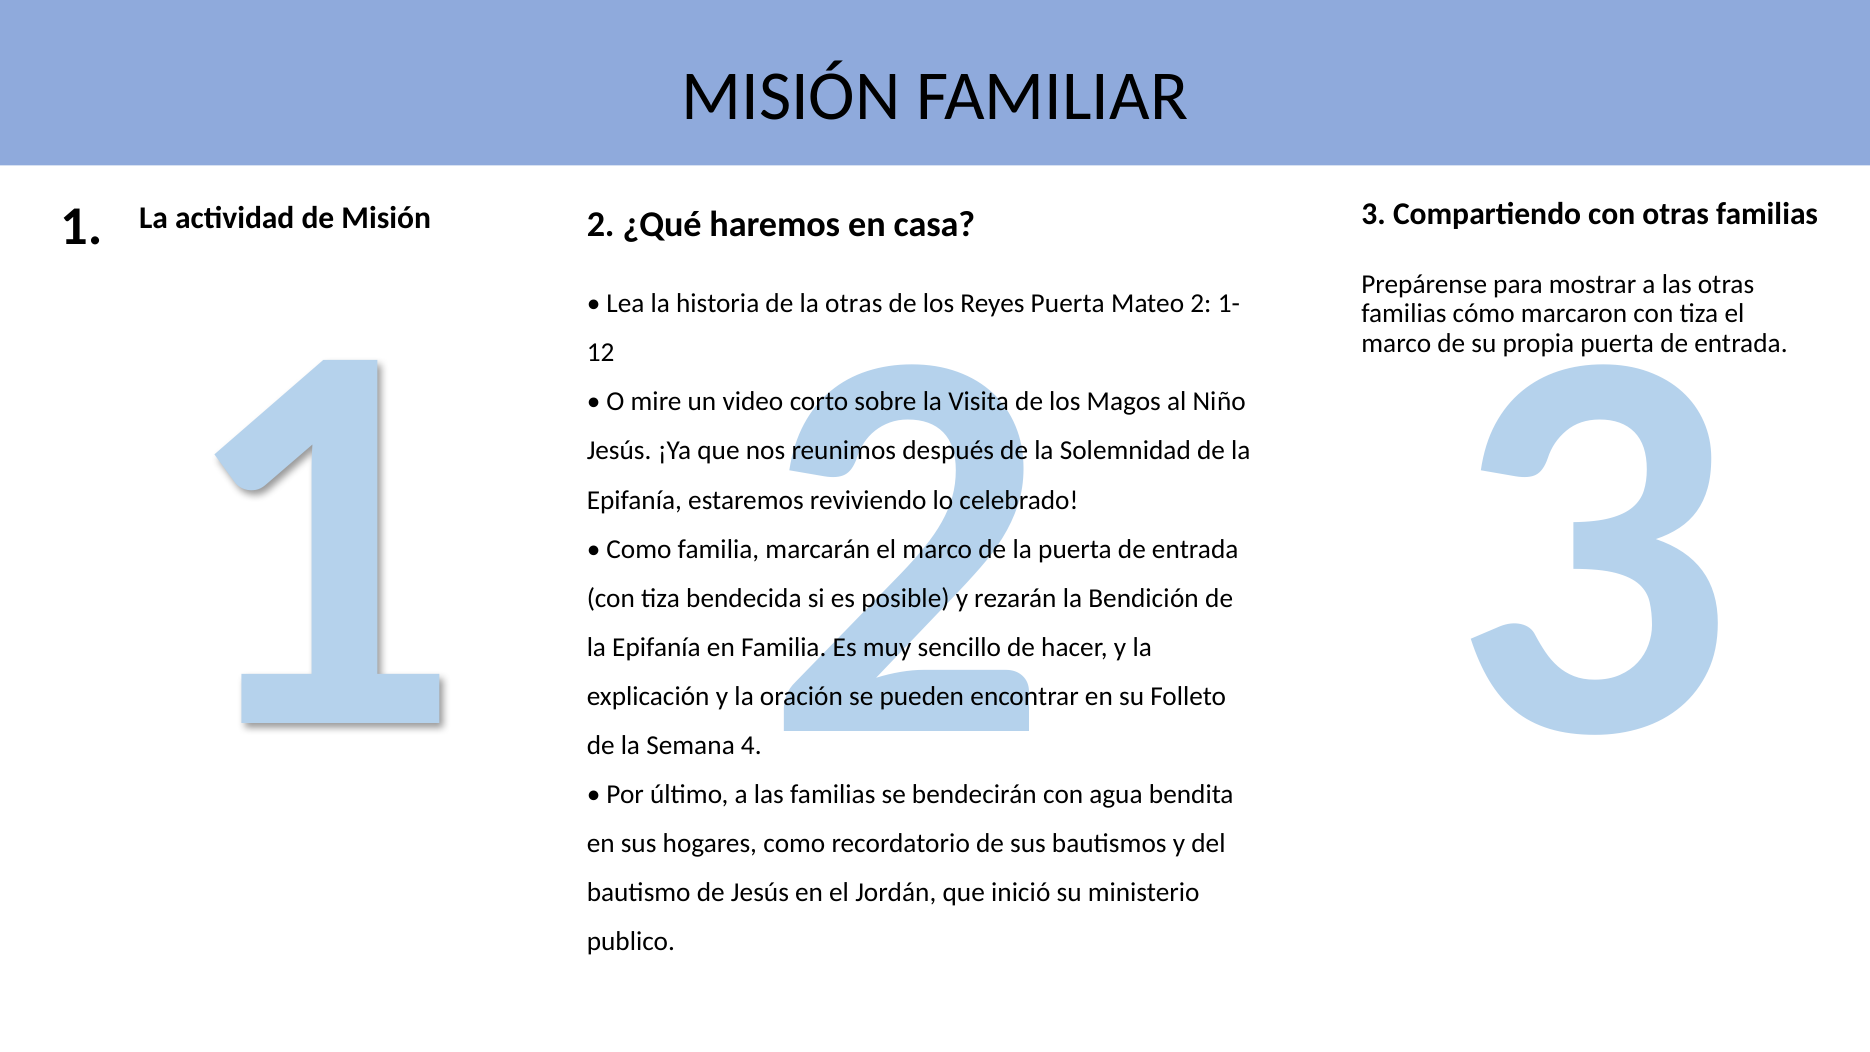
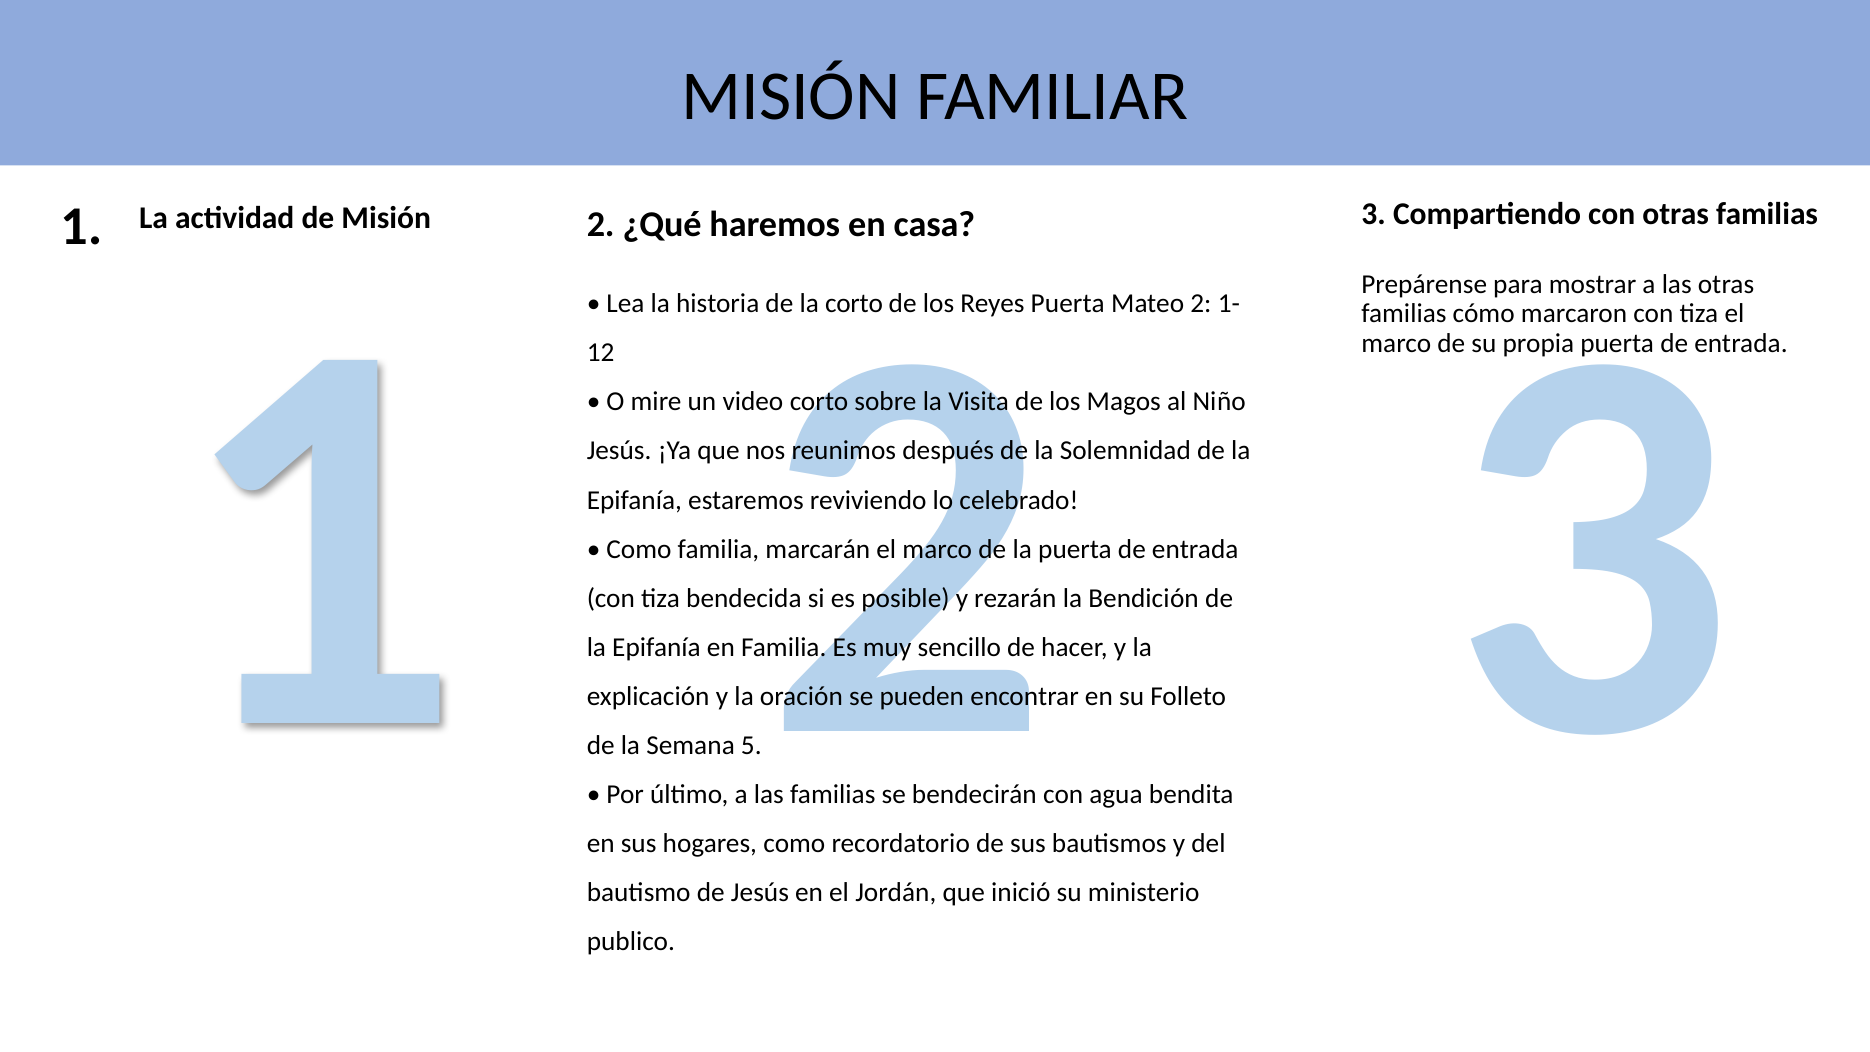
la otras: otras -> corto (854, 304)
4: 4 -> 5 (751, 745)
